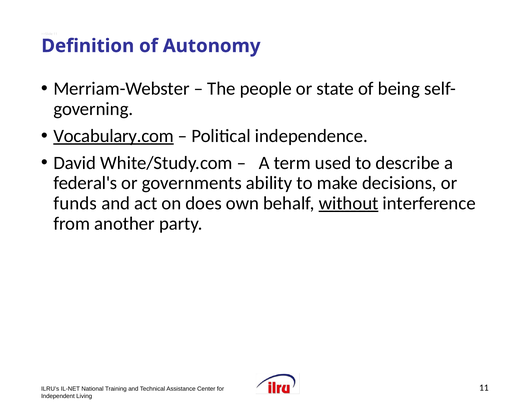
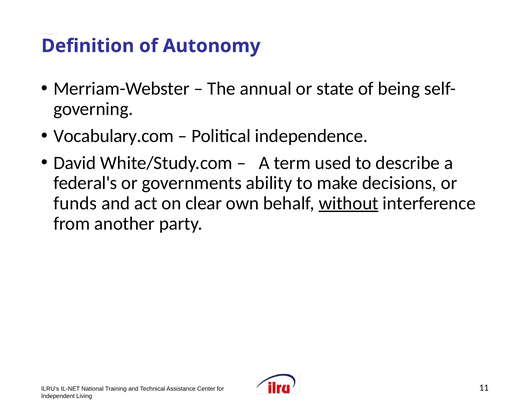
people: people -> annual (266, 89)
Vocabulary.com underline: present -> none (114, 136)
does: does -> clear (204, 203)
